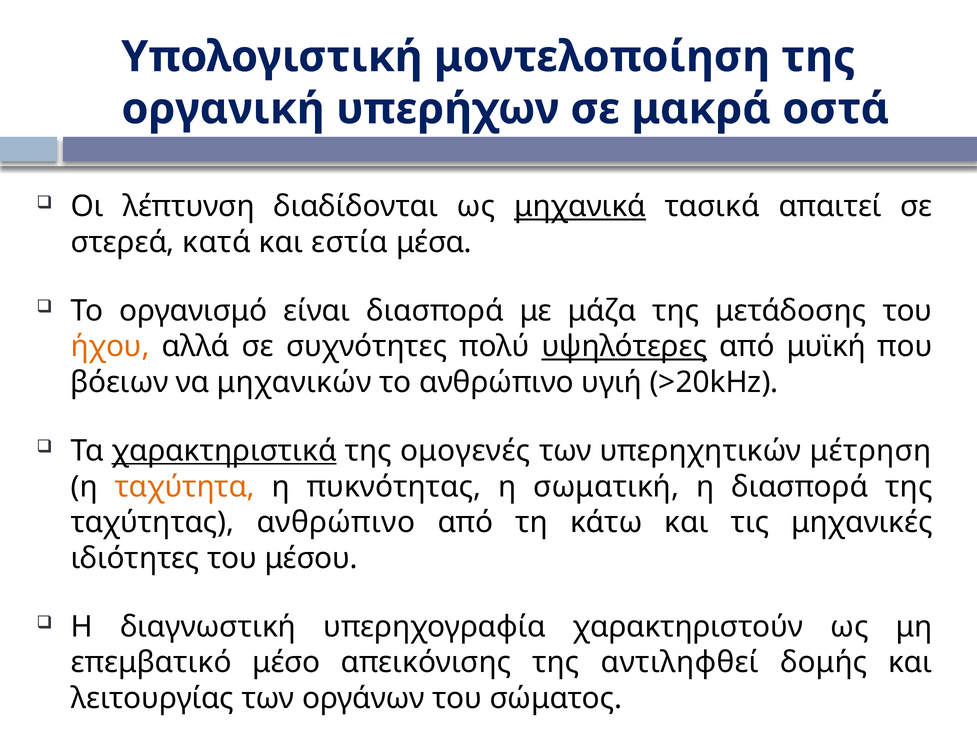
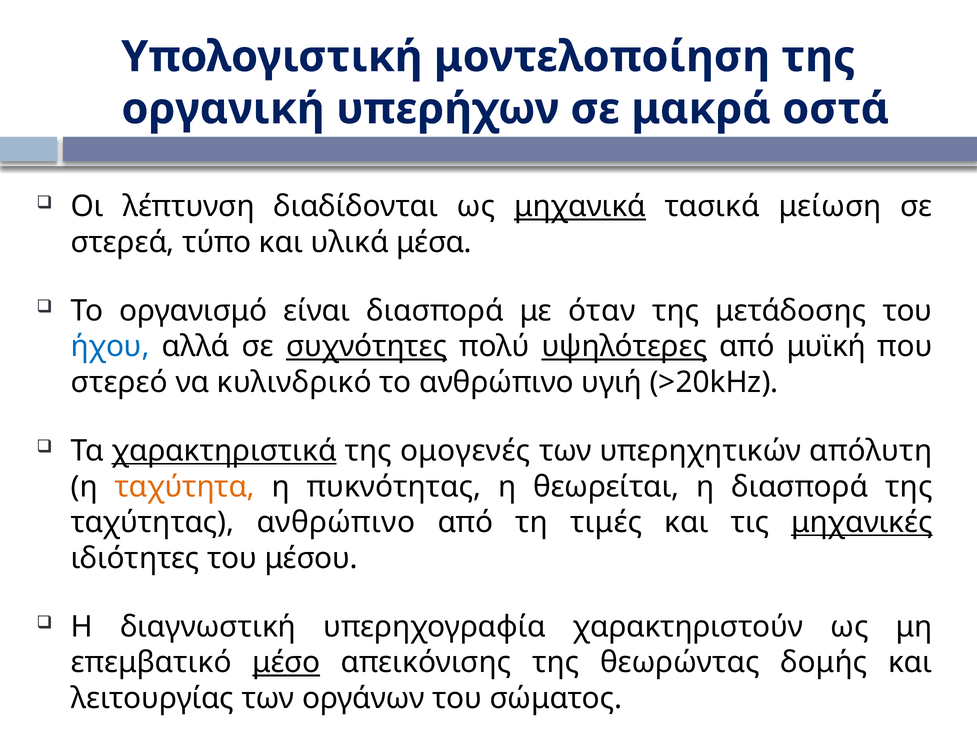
απαιτεί: απαιτεί -> μείωση (830, 206)
κατά: κατά -> τύπο (217, 242)
εστία: εστία -> υλικά (350, 242)
μάζα: μάζα -> όταν (602, 311)
ήχου colour: orange -> blue (110, 346)
συχνότητες underline: none -> present (367, 346)
βόειων: βόειων -> στερεό (119, 382)
μηχανικών: μηχανικών -> κυλινδρικό (294, 382)
μέτρηση: μέτρηση -> απόλυτη (871, 451)
σωματική: σωματική -> θεωρείται (606, 486)
κάτω: κάτω -> τιμές (606, 522)
μηχανικές underline: none -> present (862, 522)
μέσο underline: none -> present (286, 662)
αντιληφθεί: αντιληφθεί -> θεωρώντας (680, 662)
